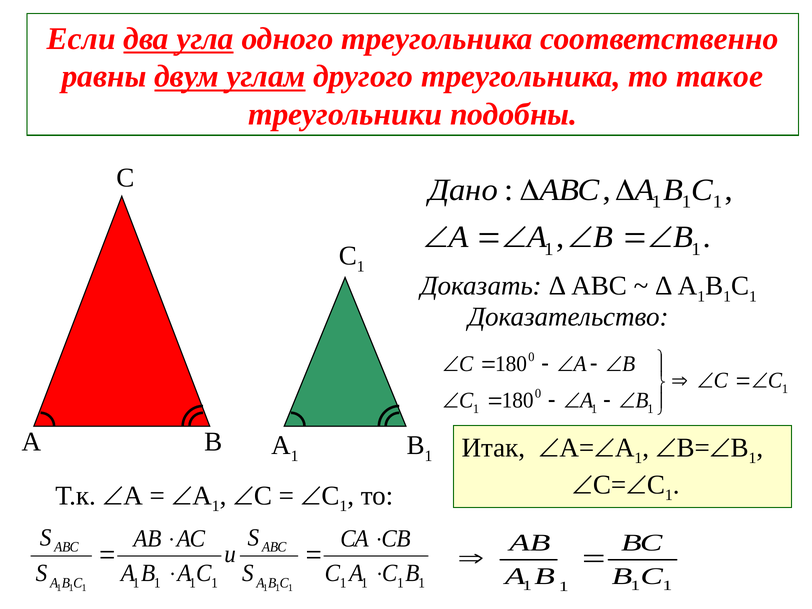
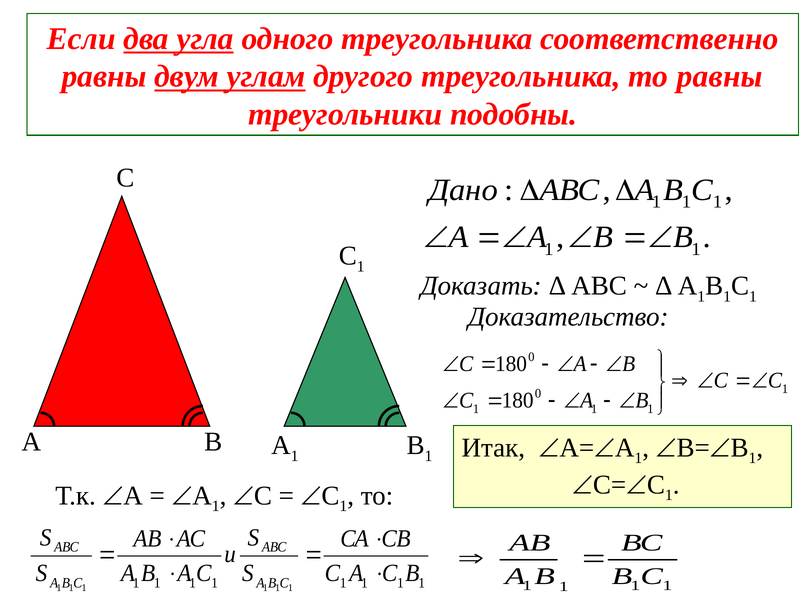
то такое: такое -> равны (720, 77)
